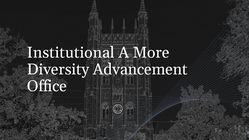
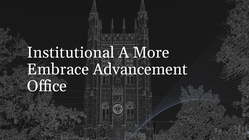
Diversity: Diversity -> Embrace (58, 69)
